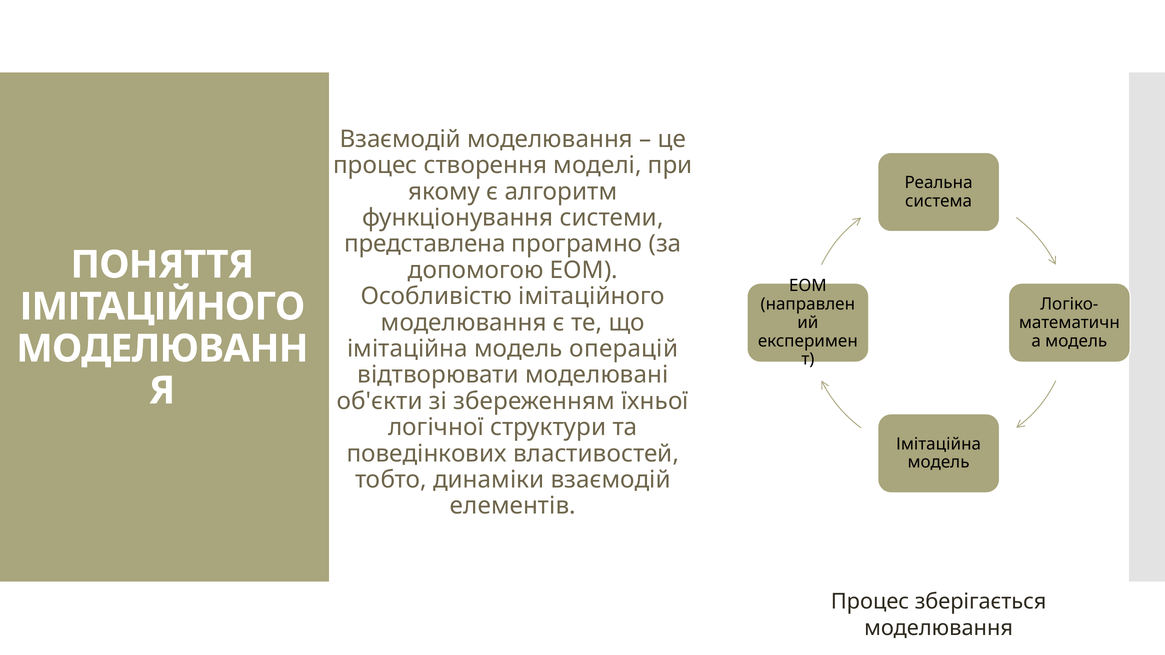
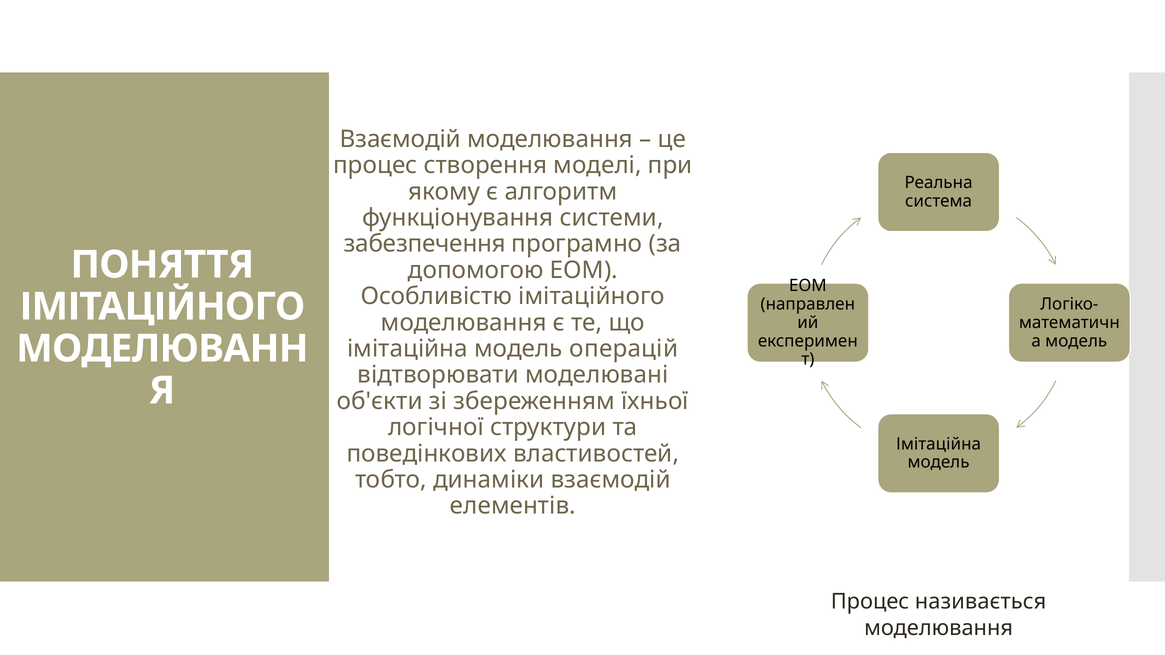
представлена: представлена -> забезпечення (425, 244)
зберігається: зберігається -> називається (981, 602)
